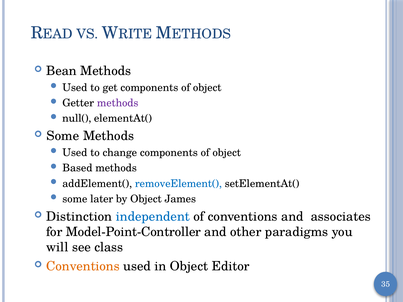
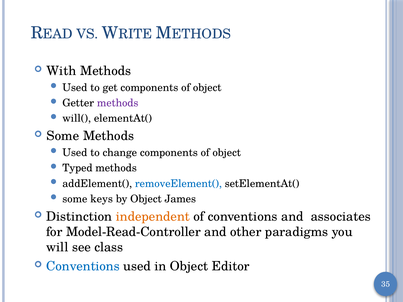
Bean: Bean -> With (61, 71)
null(: null( -> will( (77, 119)
Based: Based -> Typed (77, 168)
later: later -> keys (102, 199)
independent colour: blue -> orange (153, 217)
Model-Point-Controller: Model-Point-Controller -> Model-Read-Controller (133, 232)
Conventions colour: orange -> blue (83, 266)
